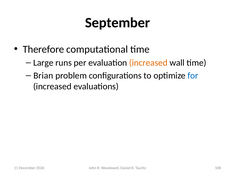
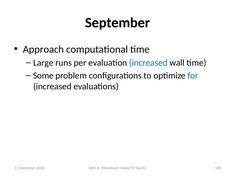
Therefore: Therefore -> Approach (43, 49)
increased colour: orange -> blue (148, 63)
Brian: Brian -> Some (43, 76)
